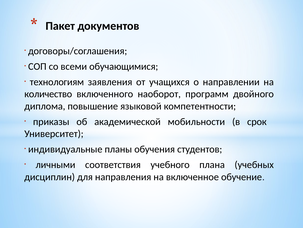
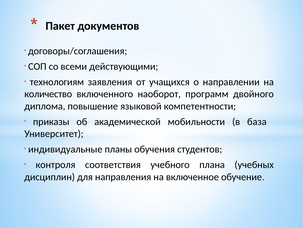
обучающимися: обучающимися -> действующими (124, 66)
срок: срок -> база (257, 121)
личными: личными -> контроля (56, 164)
